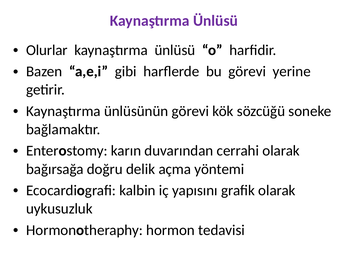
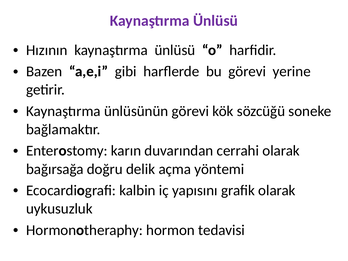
Olurlar: Olurlar -> Hızının (47, 50)
